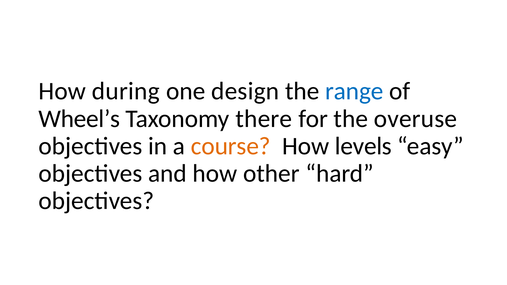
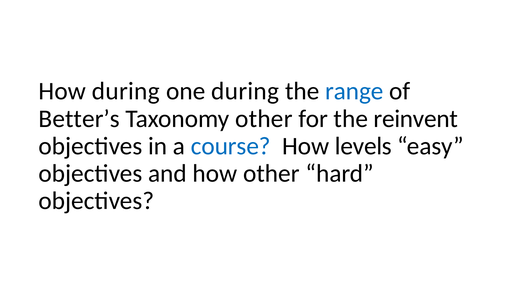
one design: design -> during (245, 91)
Wheel’s: Wheel’s -> Better’s (79, 119)
Taxonomy there: there -> other (264, 119)
overuse: overuse -> reinvent (416, 119)
course colour: orange -> blue (231, 146)
